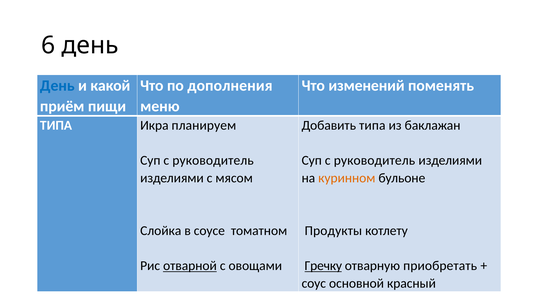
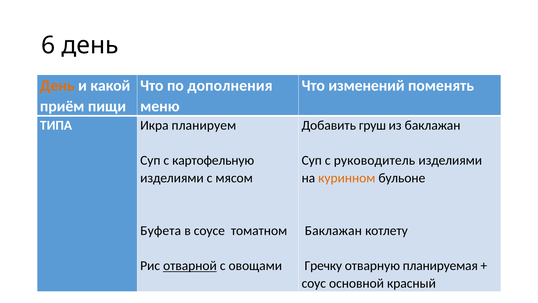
День colour: blue -> orange (57, 86)
Добавить типа: типа -> груш (372, 125)
руководитель: руководитель -> картофельную (213, 160)
Слойка: Слойка -> Буфета (161, 230)
Продукты: Продукты -> Баклажан (333, 230)
Гречку underline: present -> none (323, 266)
приобретать: приобретать -> планируемая (440, 266)
